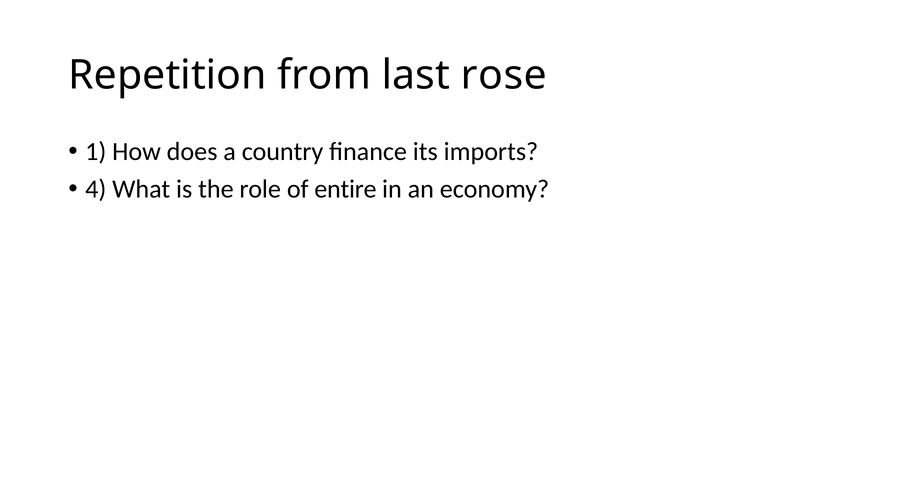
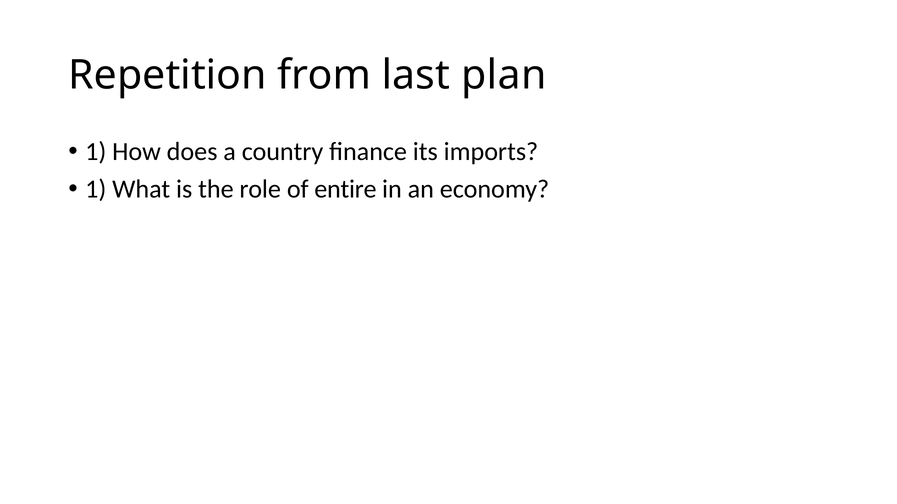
rose: rose -> plan (504, 75)
4: 4 -> 1 (96, 189)
